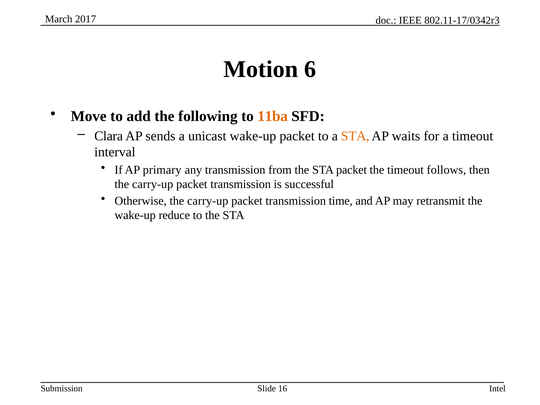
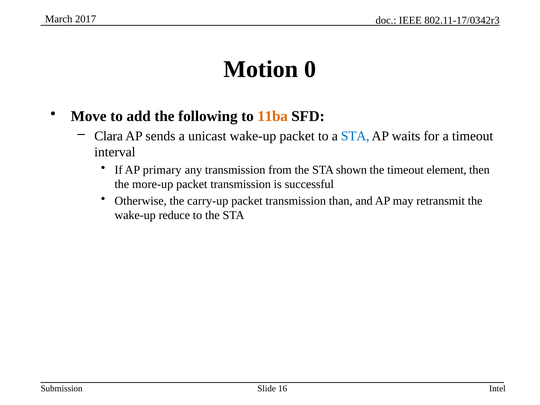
6: 6 -> 0 (310, 69)
STA colour: orange -> blue (355, 136)
STA packet: packet -> shown (351, 170)
follows: follows -> element (447, 170)
carry-up: carry-up -> more-up (153, 184)
time: time -> than (341, 201)
